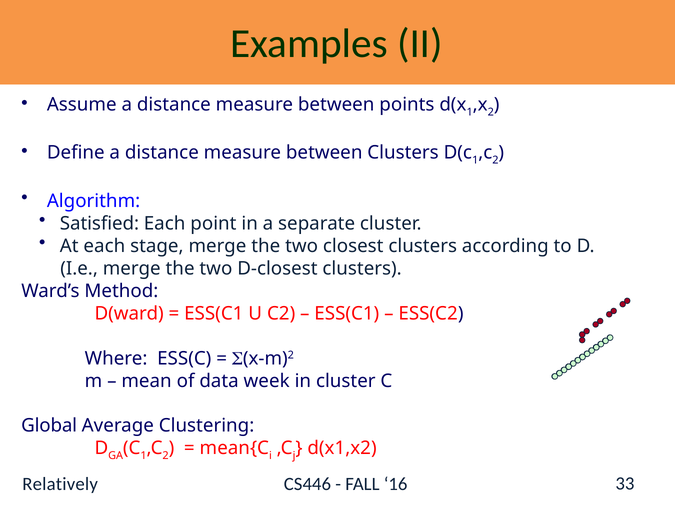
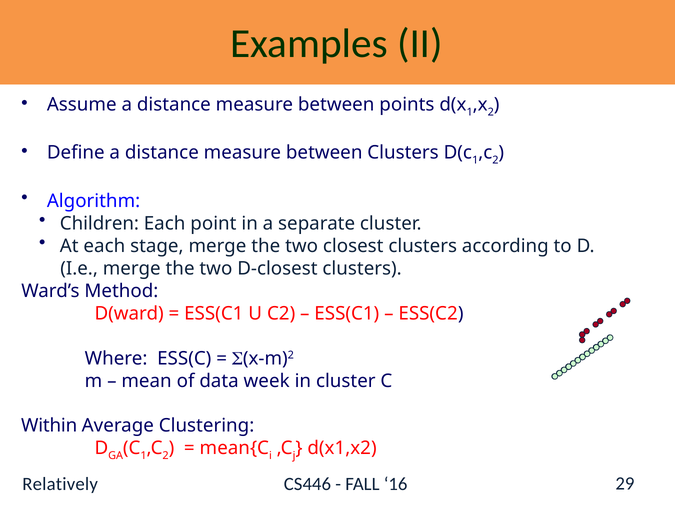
Satisfied: Satisfied -> Children (99, 223)
Global: Global -> Within (49, 426)
33: 33 -> 29 (625, 484)
